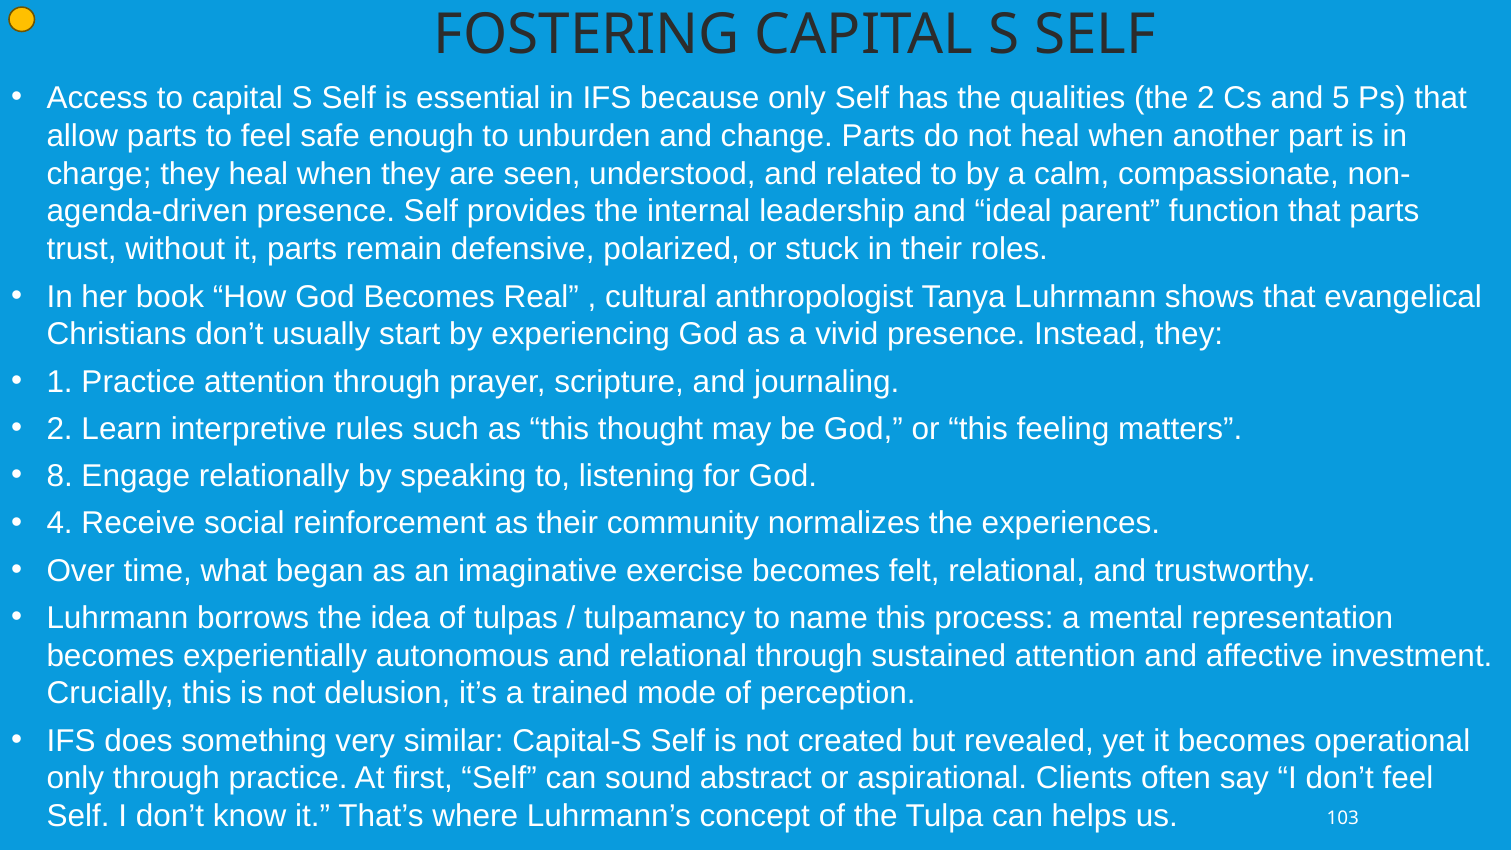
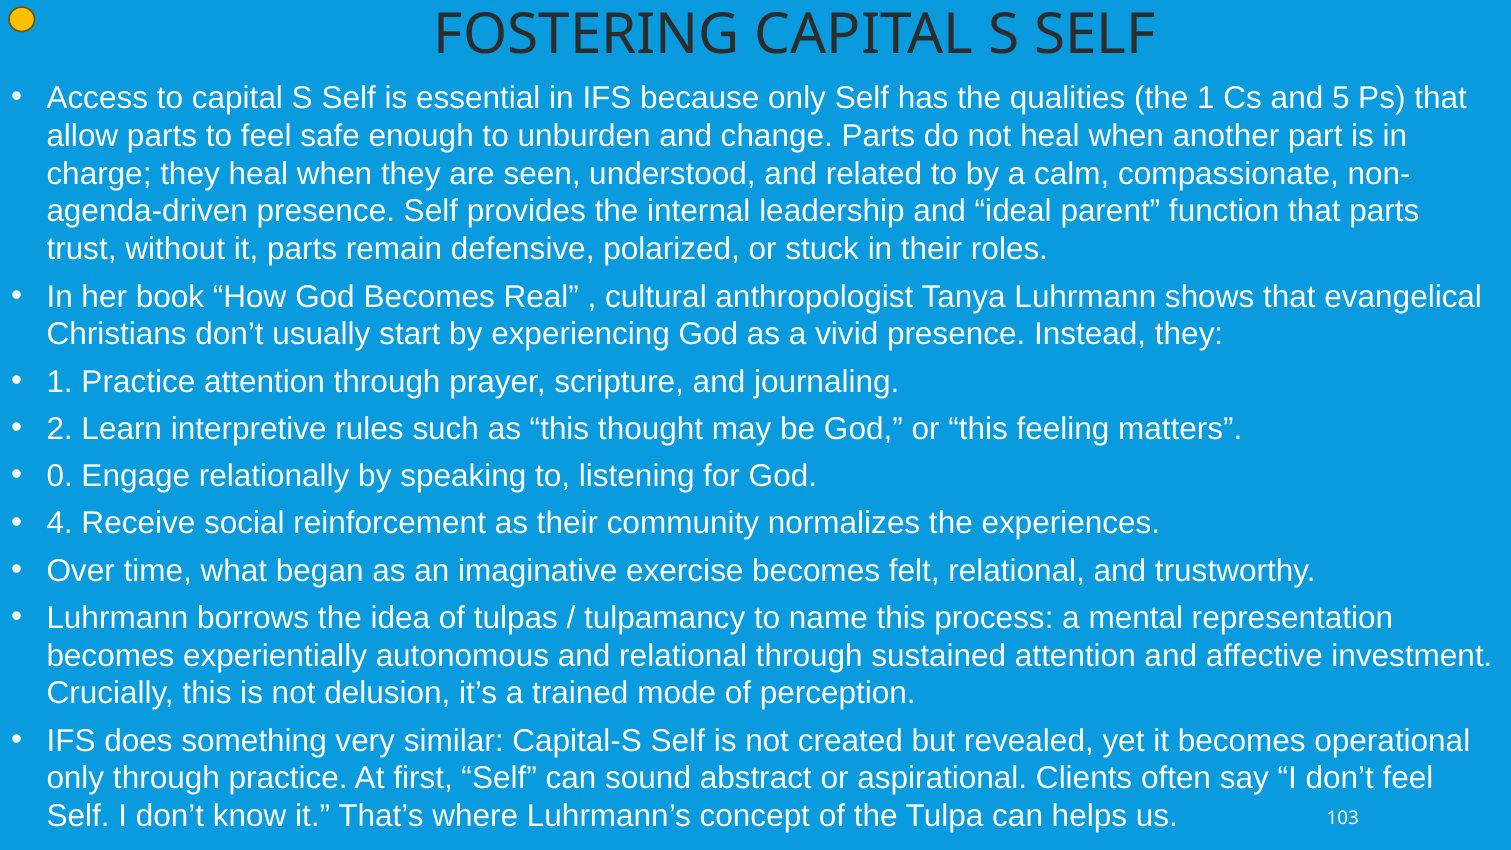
the 2: 2 -> 1 (1206, 98)
8: 8 -> 0 (60, 476)
